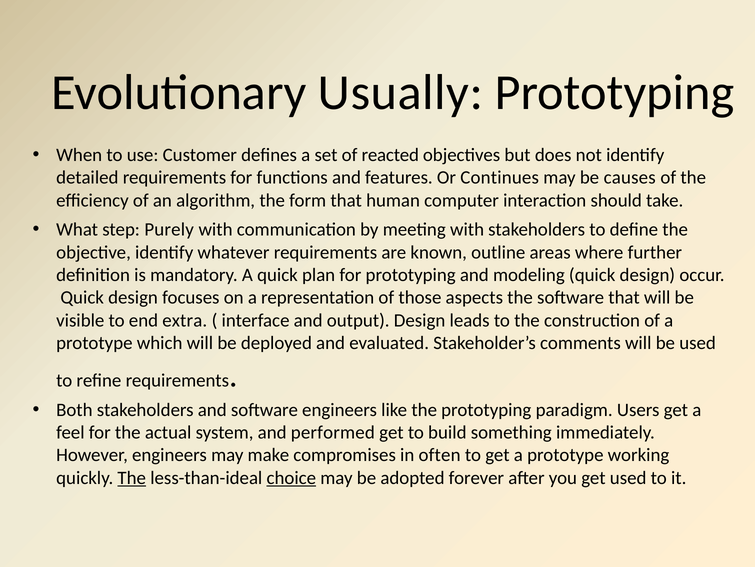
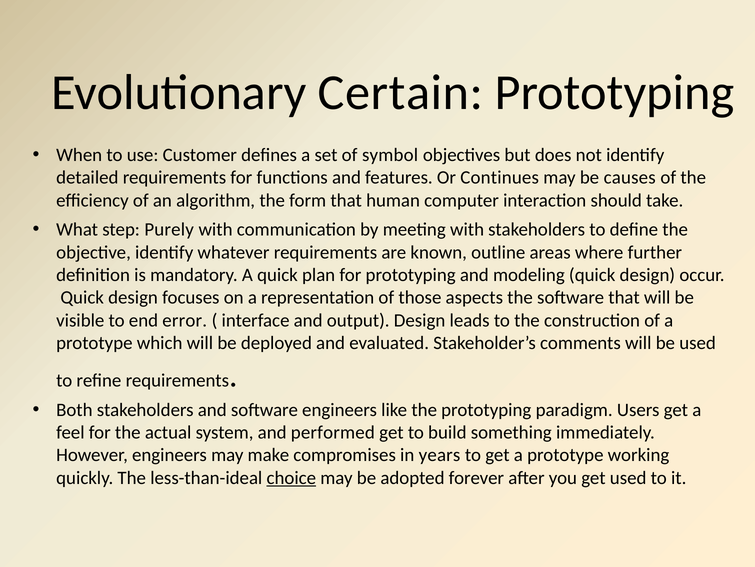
Usually: Usually -> Certain (400, 92)
reacted: reacted -> symbol (390, 155)
extra: extra -> error (185, 320)
often: often -> years (440, 455)
The underline: present -> none (132, 477)
